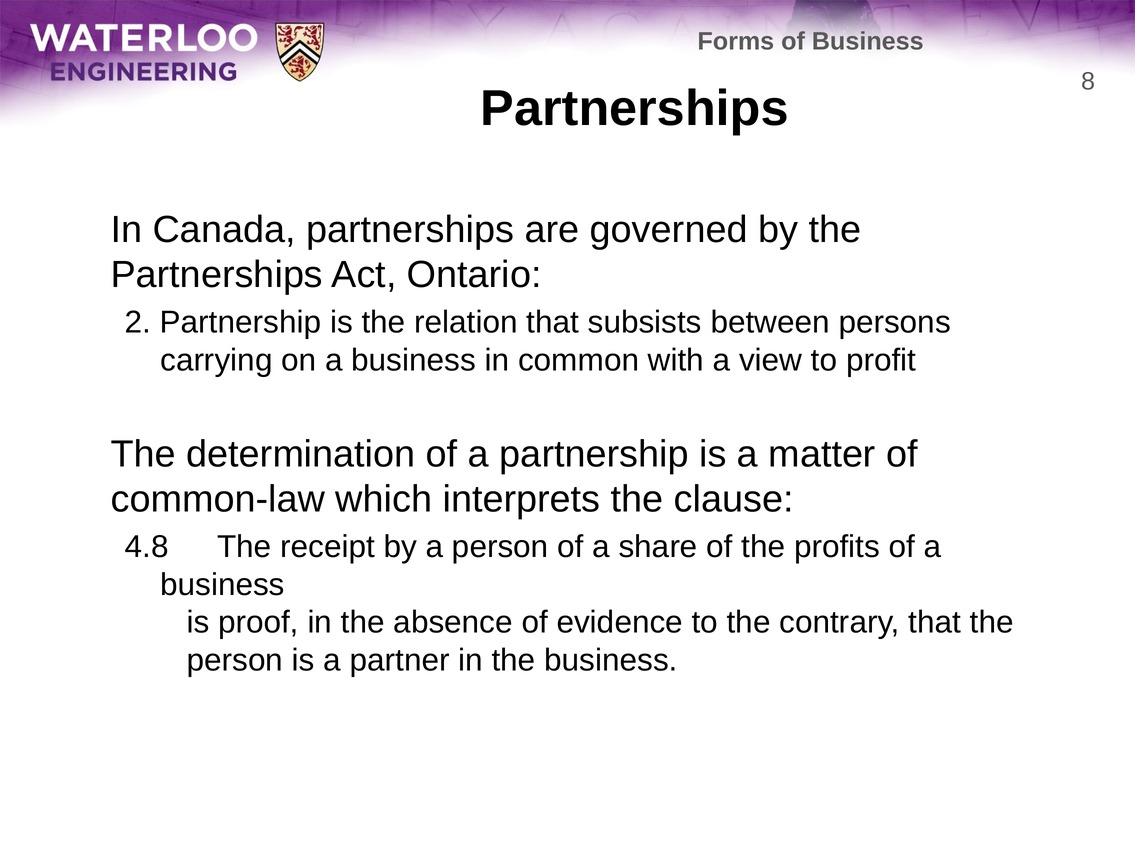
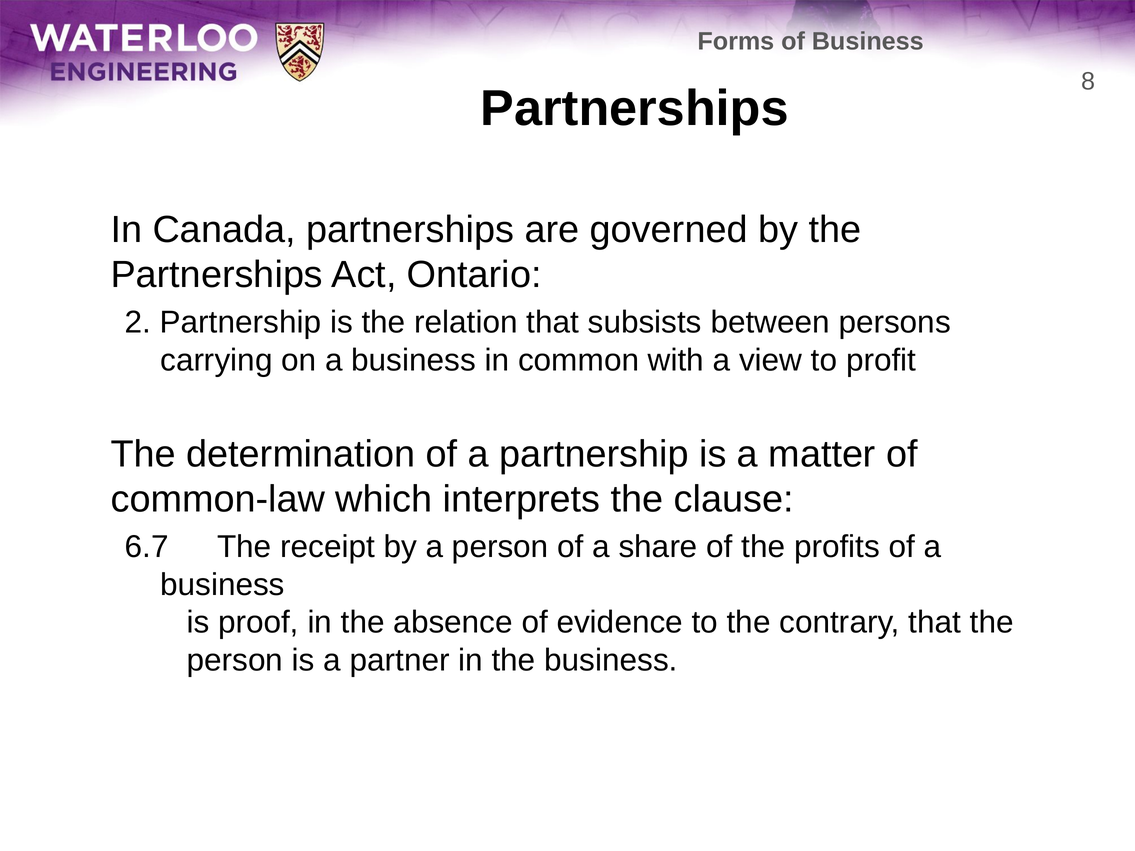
4.8: 4.8 -> 6.7 (147, 547)
